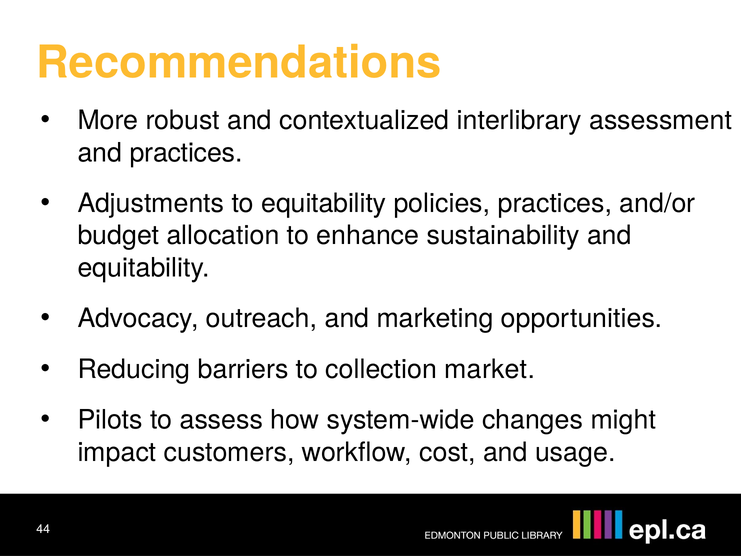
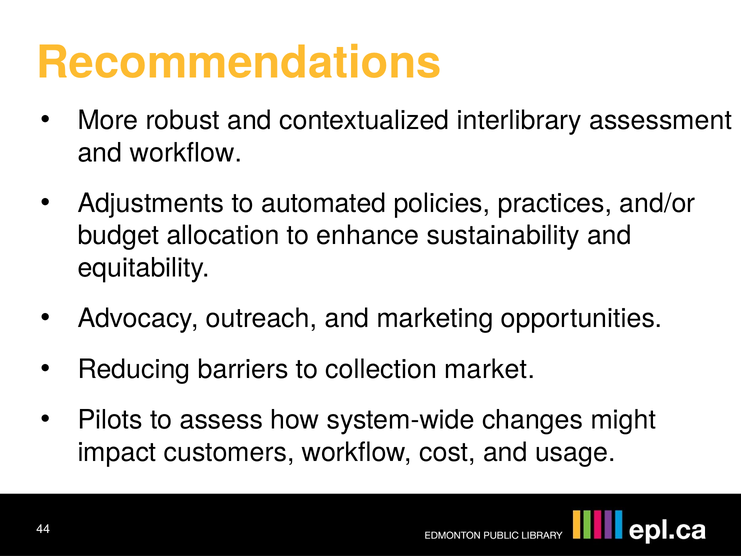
and practices: practices -> workflow (186, 153)
to equitability: equitability -> automated (324, 203)
